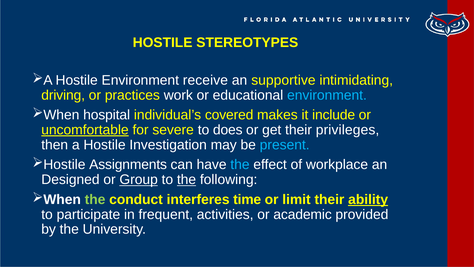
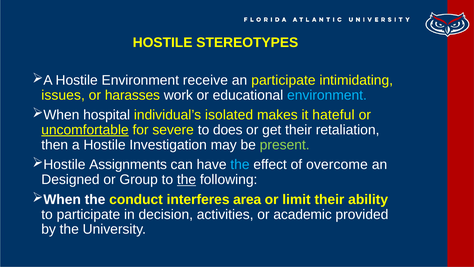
an supportive: supportive -> participate (283, 80)
driving: driving -> issues (63, 95)
practices: practices -> harasses (132, 95)
covered: covered -> isolated (229, 115)
include: include -> hateful (333, 115)
privileges: privileges -> retaliation (348, 130)
present colour: light blue -> light green (285, 145)
workplace: workplace -> overcome (337, 165)
Group underline: present -> none (139, 179)
the colour: light green -> white (95, 199)
time: time -> area (247, 199)
ability underline: present -> none (368, 199)
frequent: frequent -> decision (166, 214)
